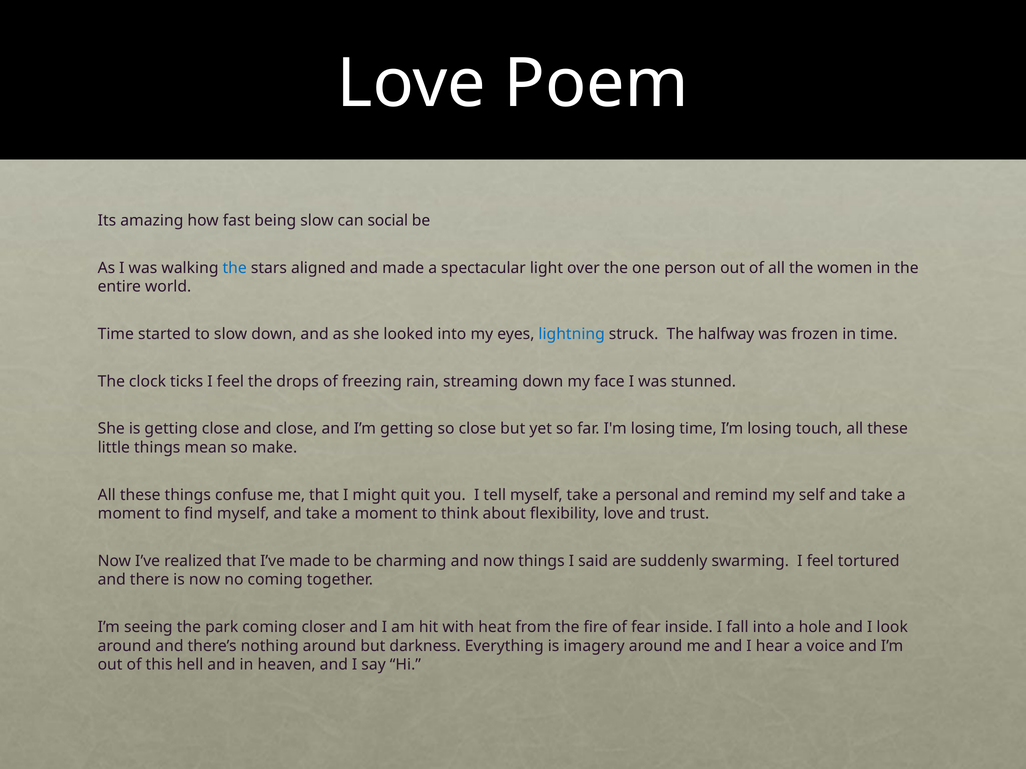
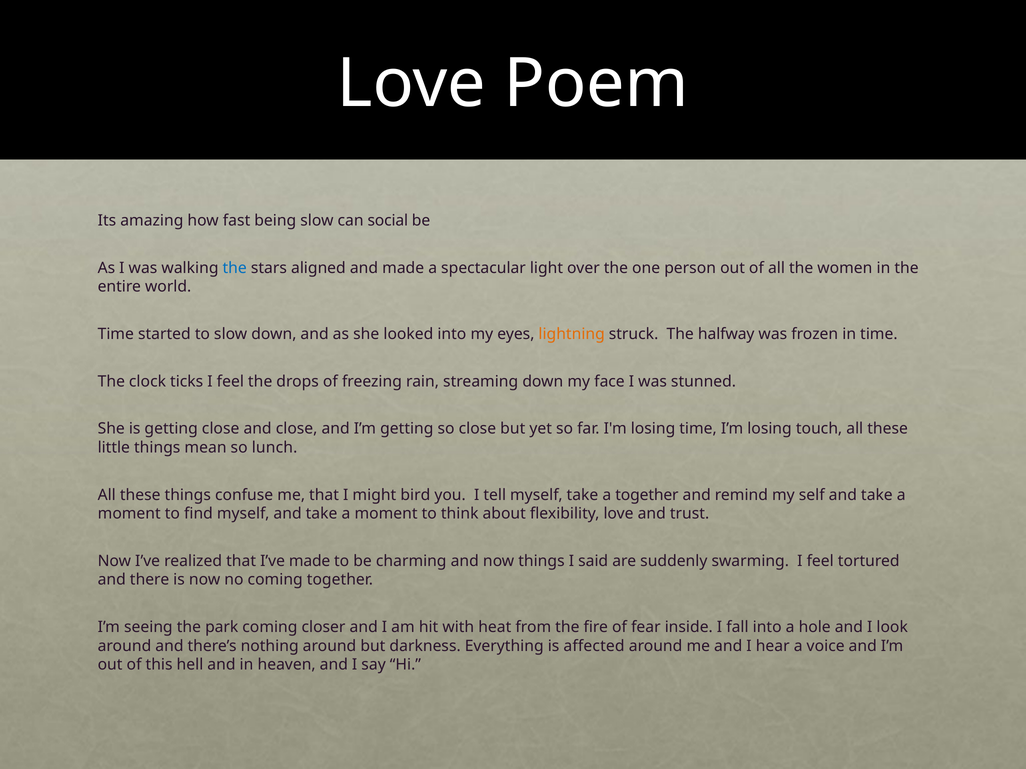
lightning colour: blue -> orange (572, 334)
make: make -> lunch (275, 448)
quit: quit -> bird (415, 495)
a personal: personal -> together (647, 495)
imagery: imagery -> affected (594, 646)
